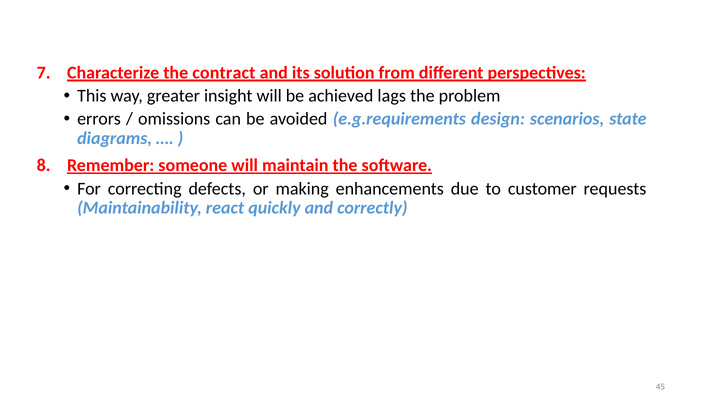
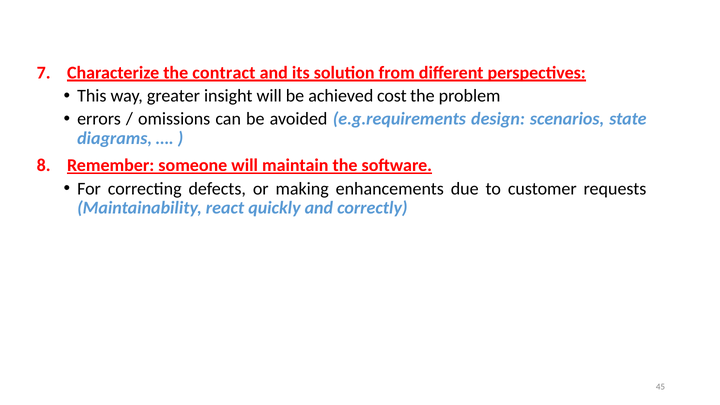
lags: lags -> cost (392, 96)
